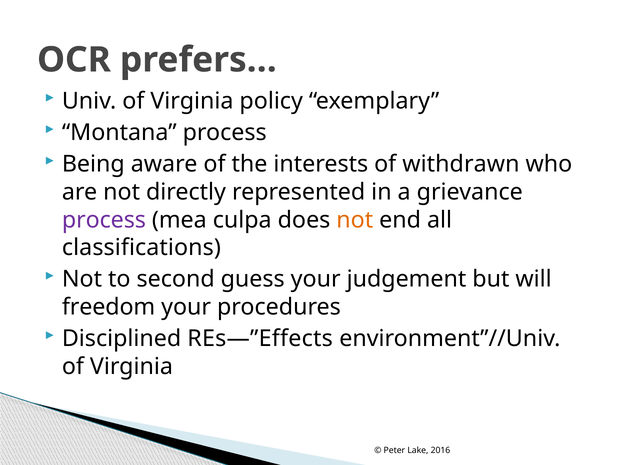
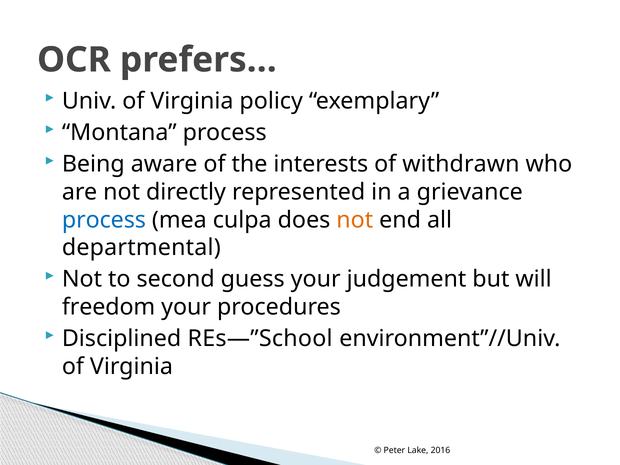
process colour: purple -> blue (104, 220)
classifications: classifications -> departmental (141, 248)
REs—”Effects: REs—”Effects -> REs—”School (260, 338)
